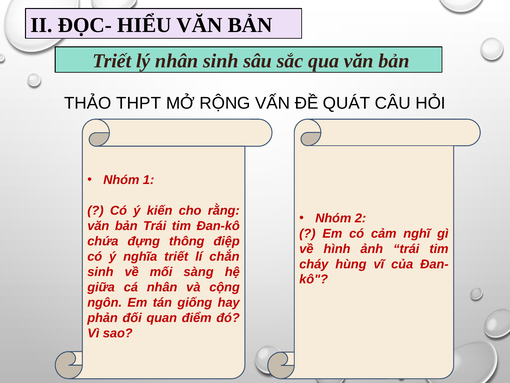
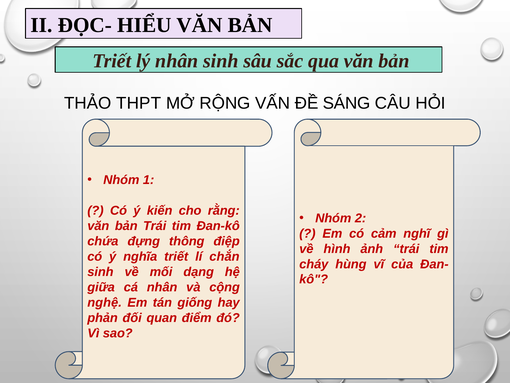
QUÁT: QUÁT -> SÁNG (347, 103)
sàng: sàng -> dạng (199, 272)
ngôn: ngôn -> nghệ (105, 302)
